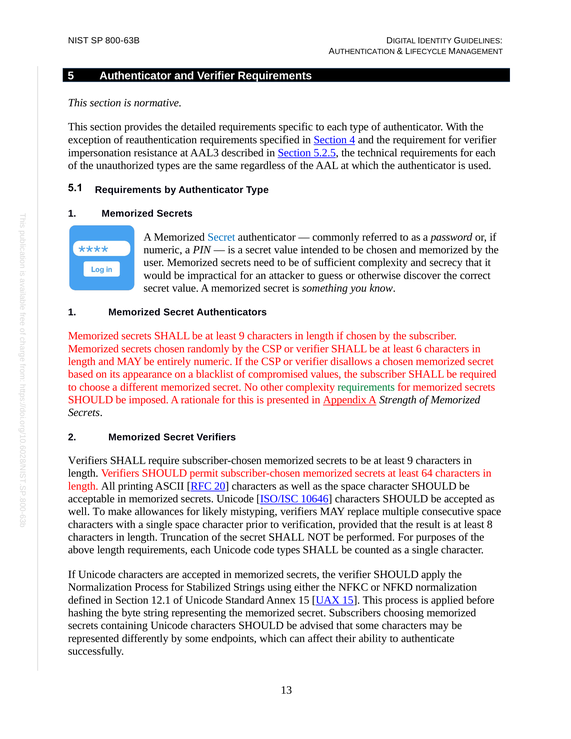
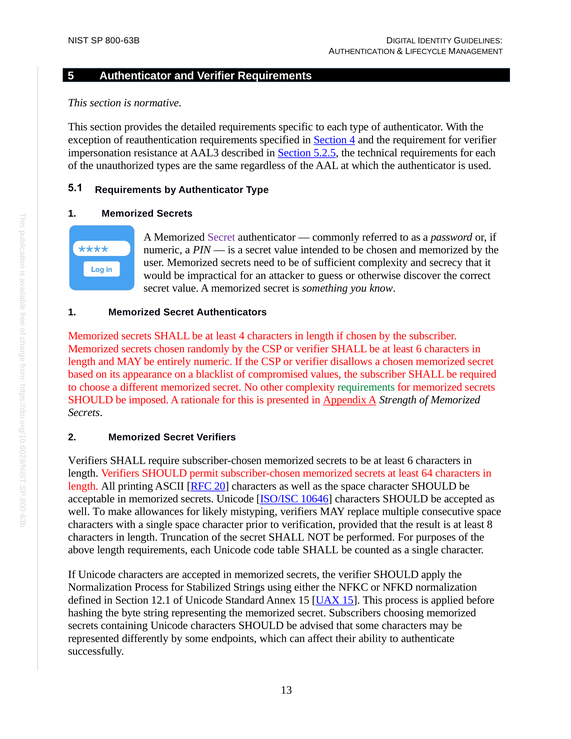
Secret colour: blue -> purple (221, 237)
9: 9 -> 4 (242, 336)
9: 9 -> 6 (410, 460)
code types: types -> table (288, 550)
